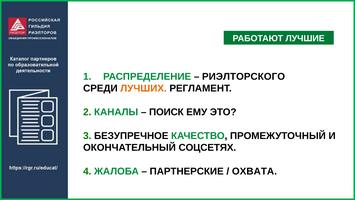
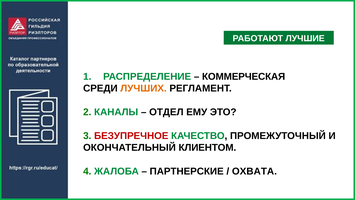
РИЭЛТОРСКОГО: РИЭЛТОРСКОГО -> КОММЕРЧЕСКАЯ (244, 76)
ПОИСК: ПОИСК -> ОТДЕЛ (166, 112)
БЕЗУПРЕЧНОЕ colour: black -> red (131, 136)
СОЦСЕТЯХ: СОЦСЕТЯХ -> КЛИЕНТОМ (207, 147)
